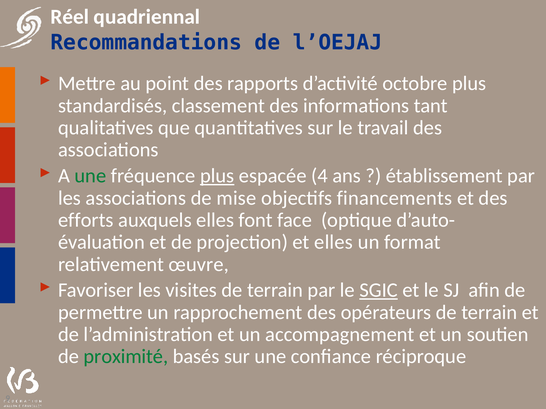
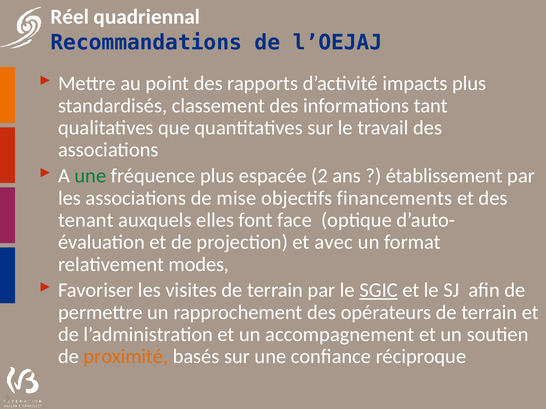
octobre: octobre -> impacts (415, 84)
plus underline: present -> none (217, 176)
4: 4 -> 2 (320, 176)
efforts: efforts -> tenant (86, 220)
et elles: elles -> avec (334, 242)
œuvre: œuvre -> modes (199, 265)
proximité colour: green -> orange (126, 357)
